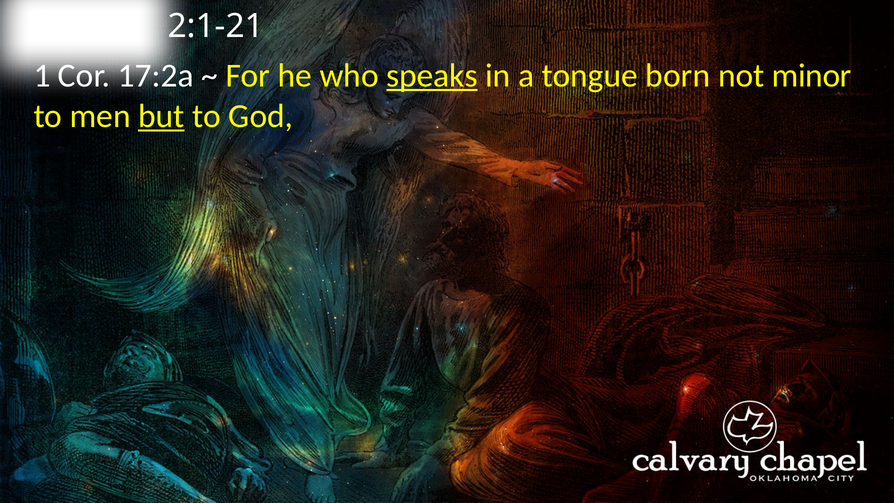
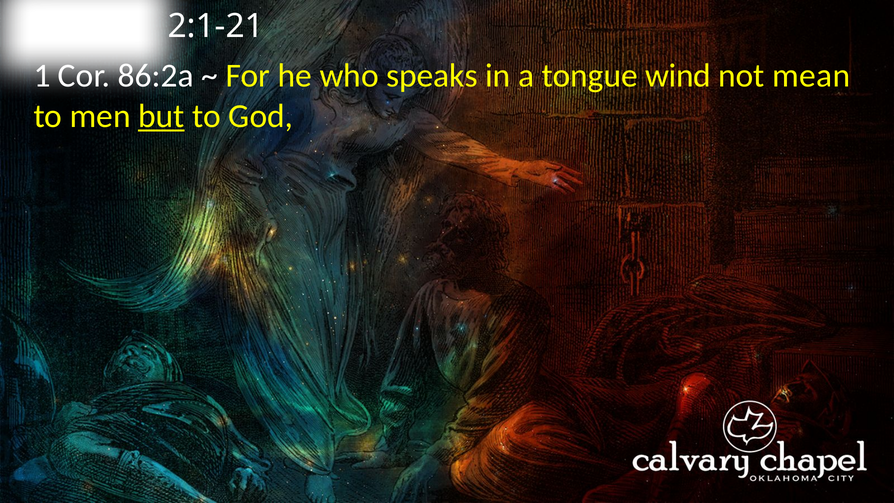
17:2a: 17:2a -> 86:2a (156, 76)
speaks underline: present -> none (432, 76)
born: born -> wind (678, 76)
minor: minor -> mean (811, 76)
